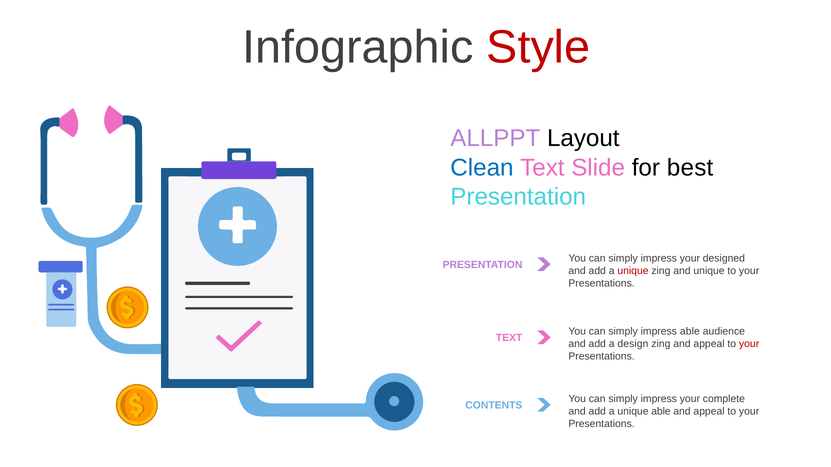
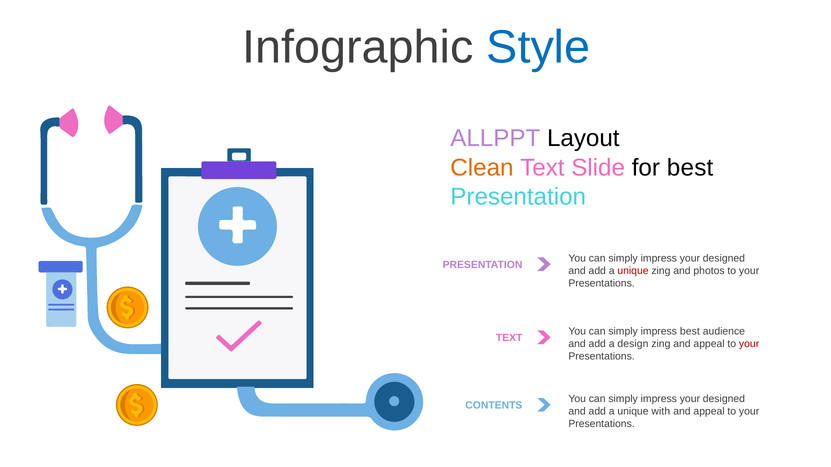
Style colour: red -> blue (538, 48)
Clean colour: blue -> orange (482, 168)
and unique: unique -> photos (709, 271)
impress able: able -> best (690, 332)
complete: complete -> designed (724, 399)
unique able: able -> with (661, 412)
